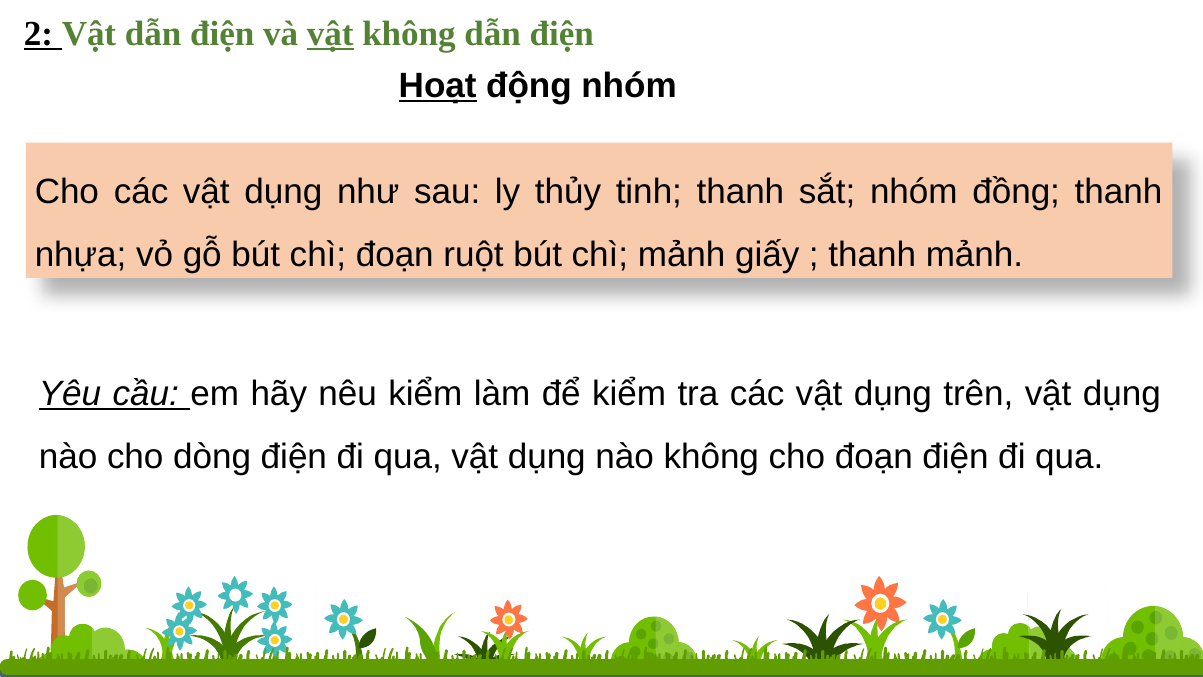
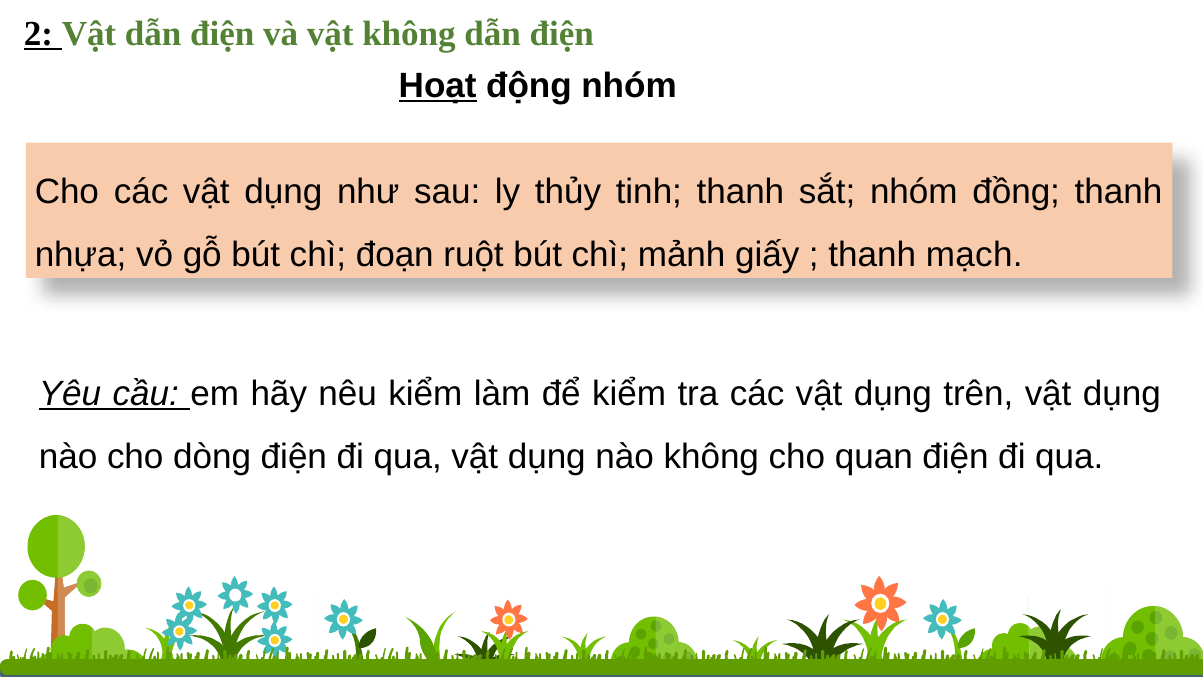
vật underline: present -> none (330, 34)
thanh mảnh: mảnh -> mạch (974, 255)
cho đoạn: đoạn -> quan (874, 457)
